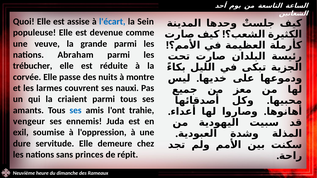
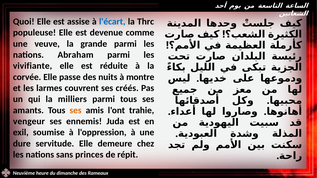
Sein: Sein -> Thrc (146, 22)
trébucher: trébucher -> vivifiante (33, 66)
nauxi: nauxi -> créés (127, 88)
criaient: criaient -> milliers (72, 99)
ses colour: blue -> orange (76, 110)
